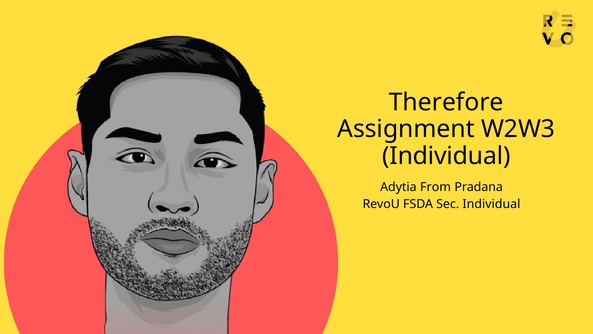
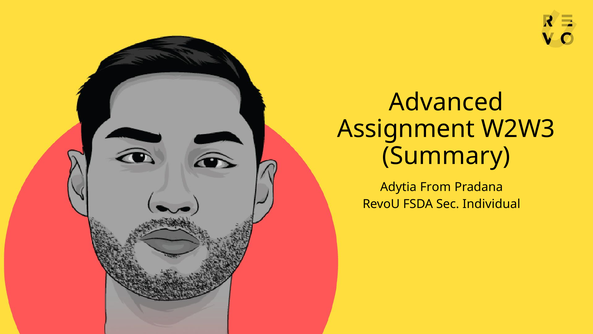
Therefore: Therefore -> Advanced (446, 102)
Individual: Individual -> Summary (446, 156)
